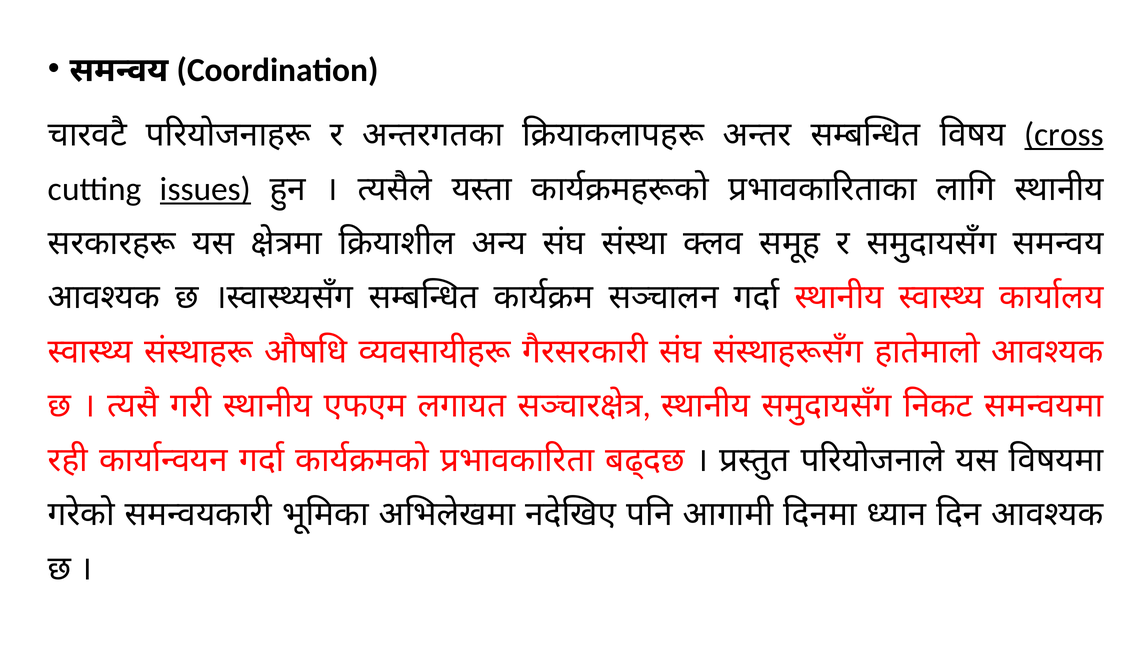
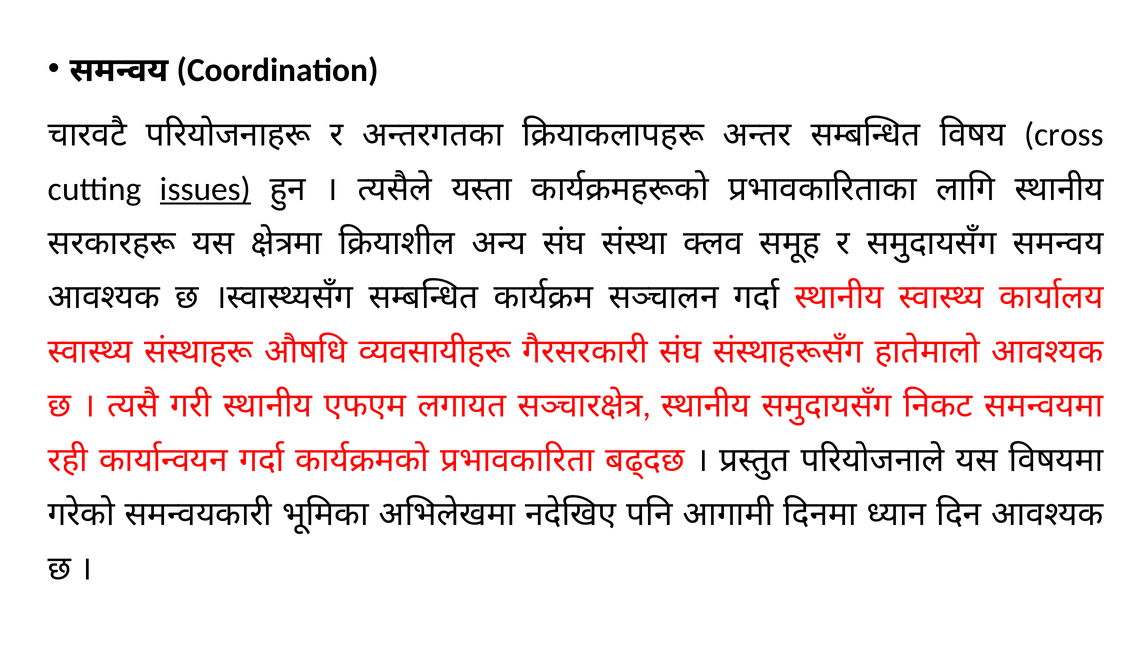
cross underline: present -> none (1064, 135)
